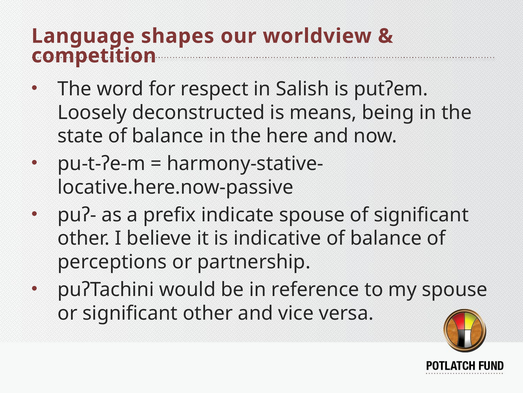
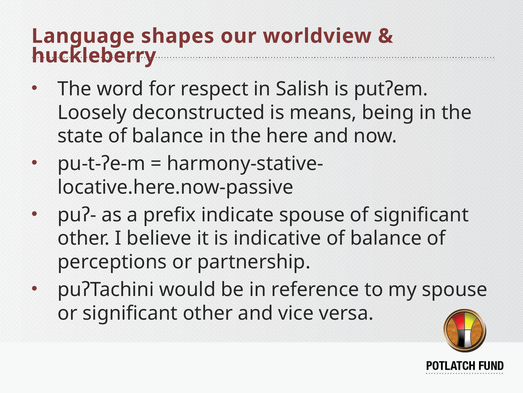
competition: competition -> huckleberry (94, 56)
